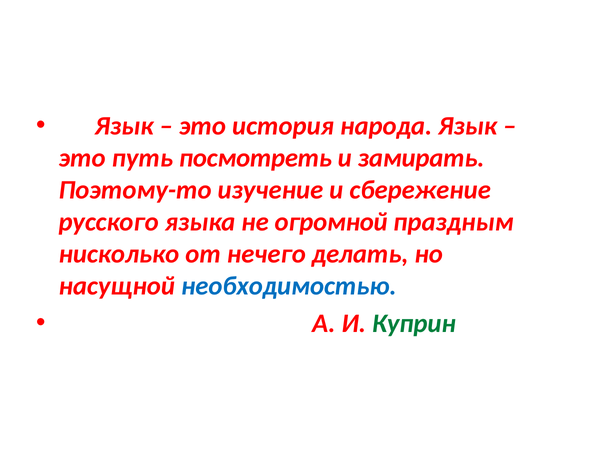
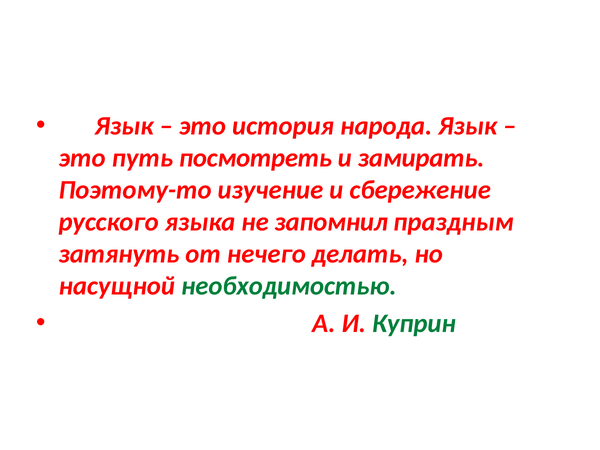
огромной: огромной -> запомнил (331, 222)
нисколько: нисколько -> затянуть (119, 254)
необходимостью colour: blue -> green (289, 286)
